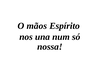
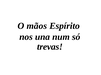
nossa: nossa -> trevas (50, 47)
